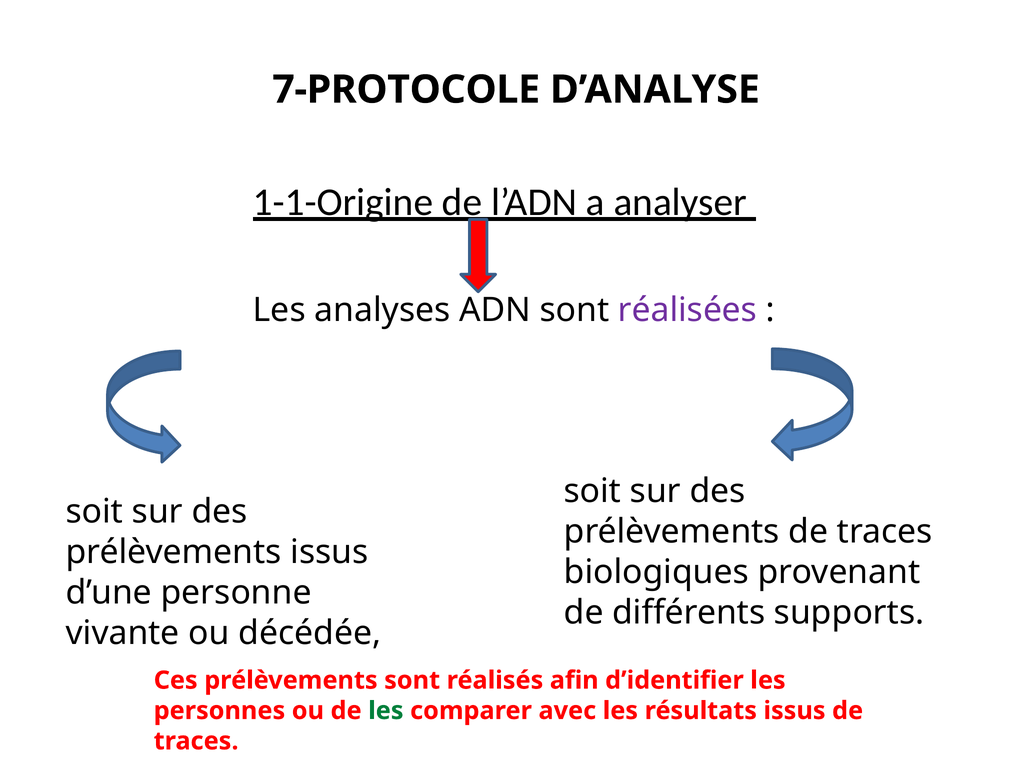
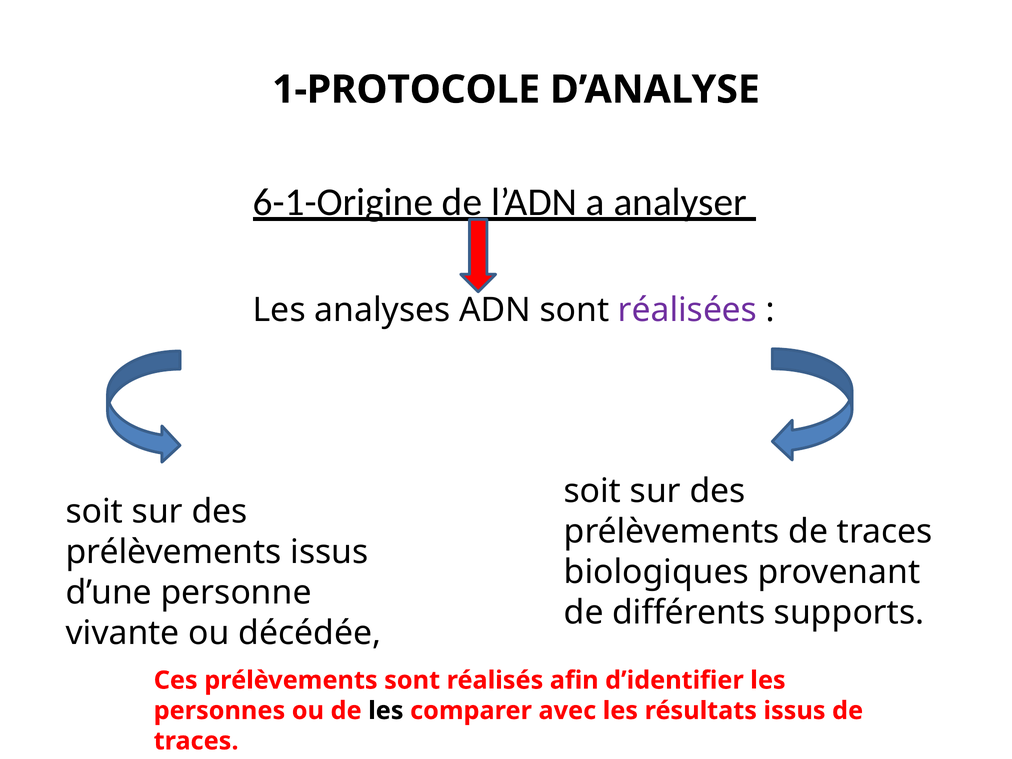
7-PROTOCOLE: 7-PROTOCOLE -> 1-PROTOCOLE (406, 90)
1-1-Origine: 1-1-Origine -> 6-1-Origine (343, 202)
les colour: green -> black (386, 711)
